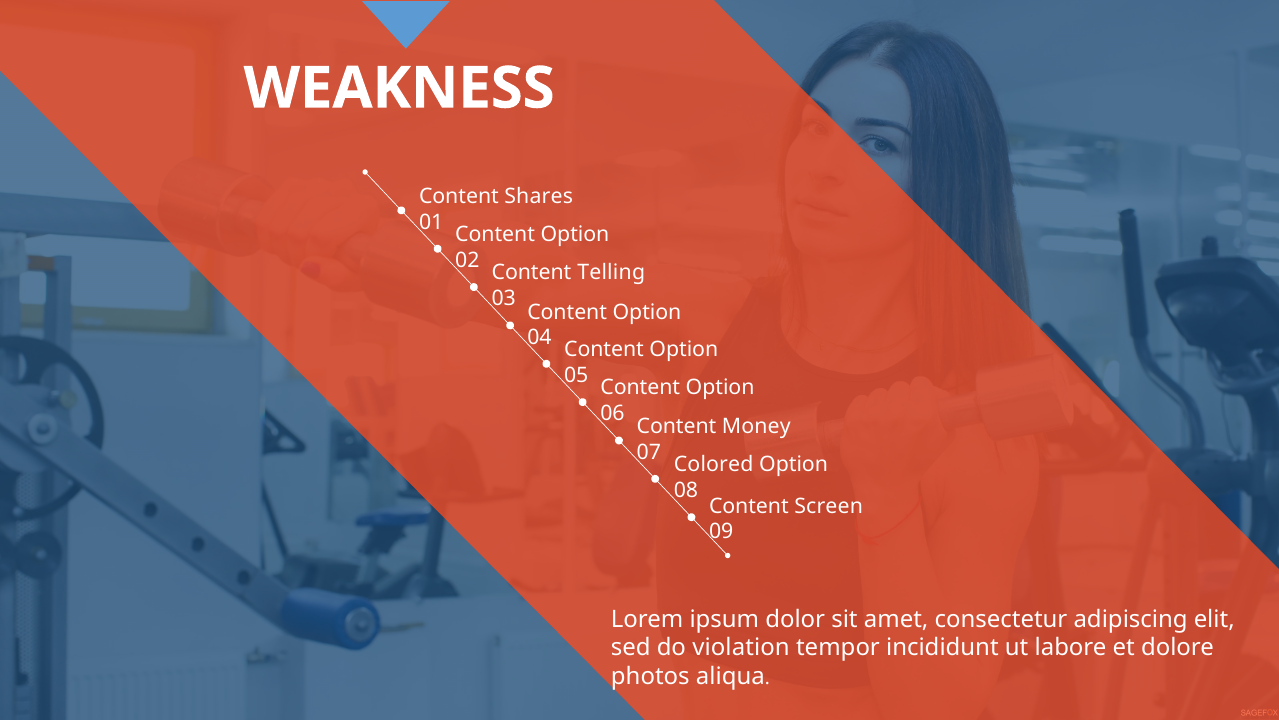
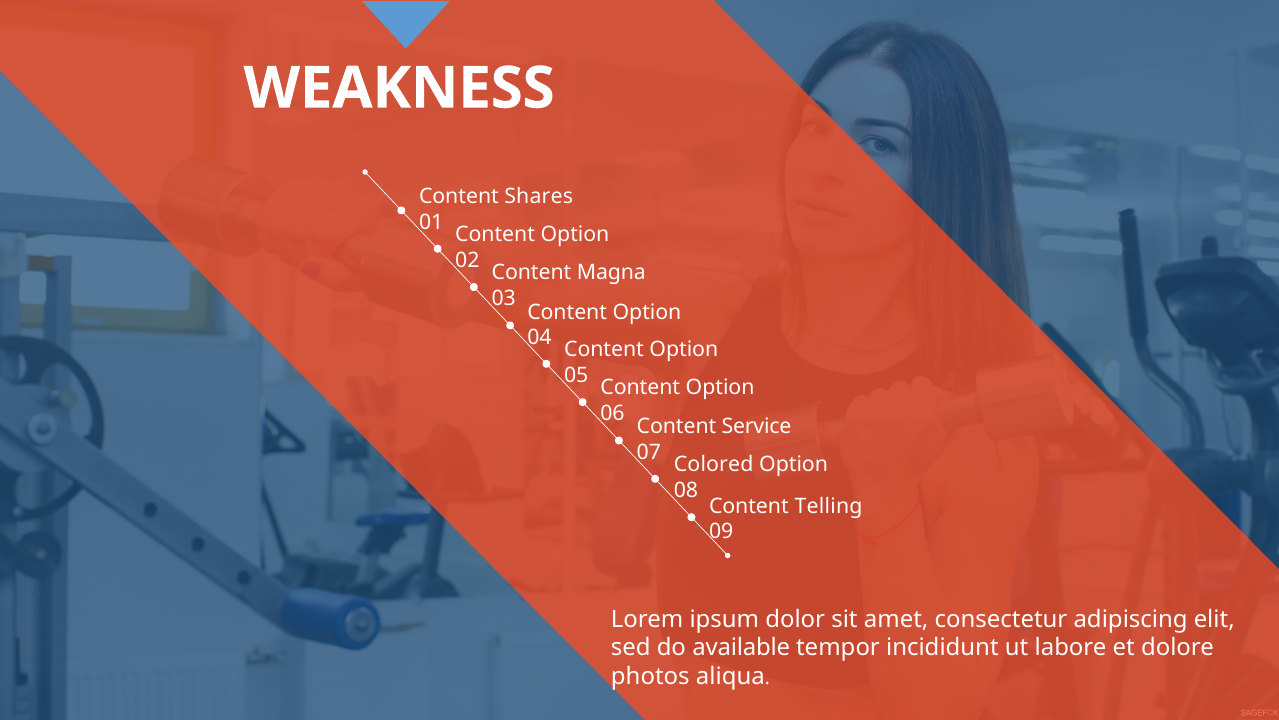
Telling: Telling -> Magna (611, 272)
Money: Money -> Service (756, 426)
Screen: Screen -> Telling (829, 506)
violation: violation -> available (741, 648)
